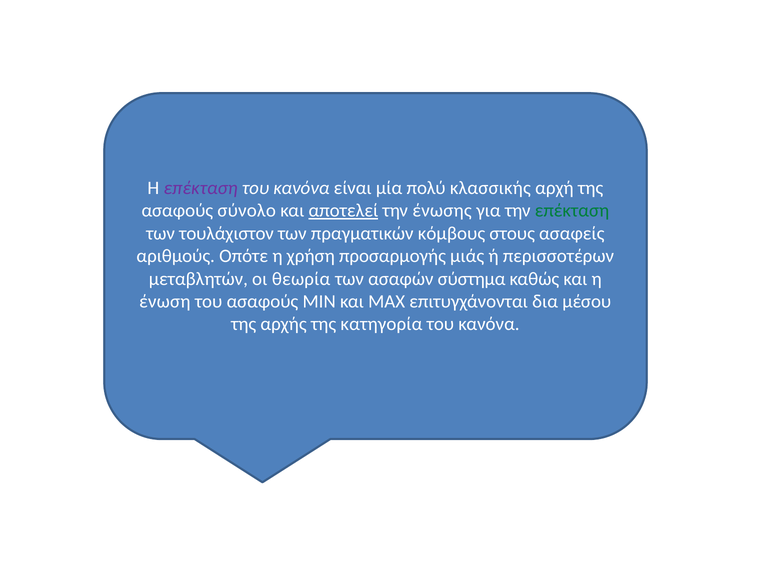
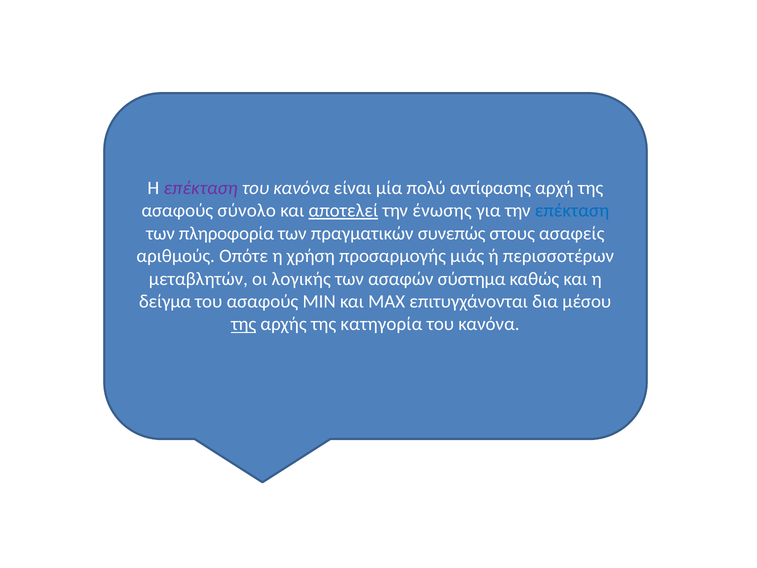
κλασσικής: κλασσικής -> αντίφασης (491, 188)
επέκταση colour: green -> blue (572, 211)
τουλάχιστον: τουλάχιστον -> πληροφορία (227, 233)
κόμβους: κόμβους -> συνεπώς (452, 233)
θεωρία: θεωρία -> λογικής (301, 279)
ένωση: ένωση -> δείγμα (165, 301)
της underline: none -> present (244, 324)
